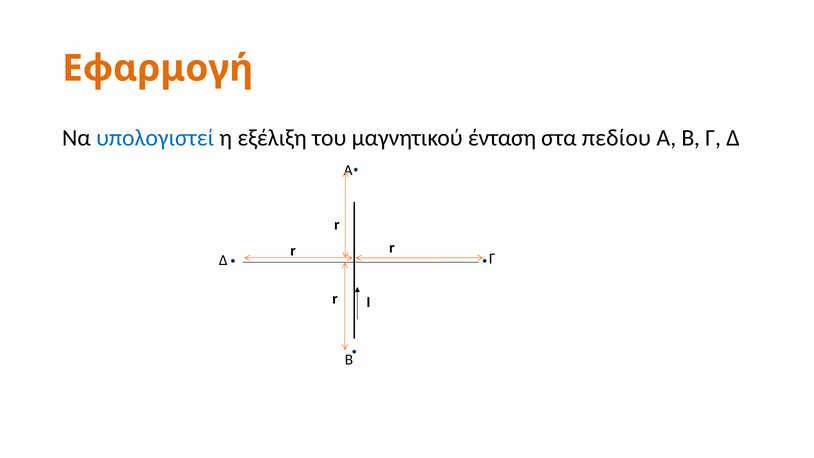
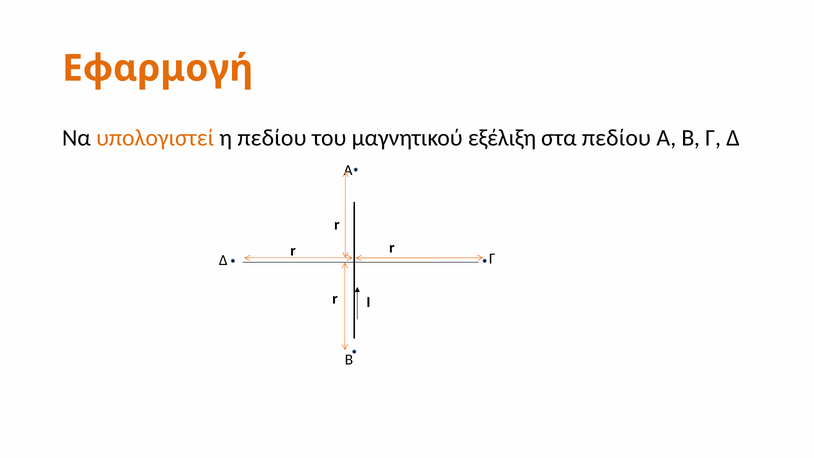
υπολογιστεί colour: blue -> orange (155, 138)
η εξέλιξη: εξέλιξη -> πεδίου (272, 138)
ένταση: ένταση -> εξέλιξη (502, 138)
